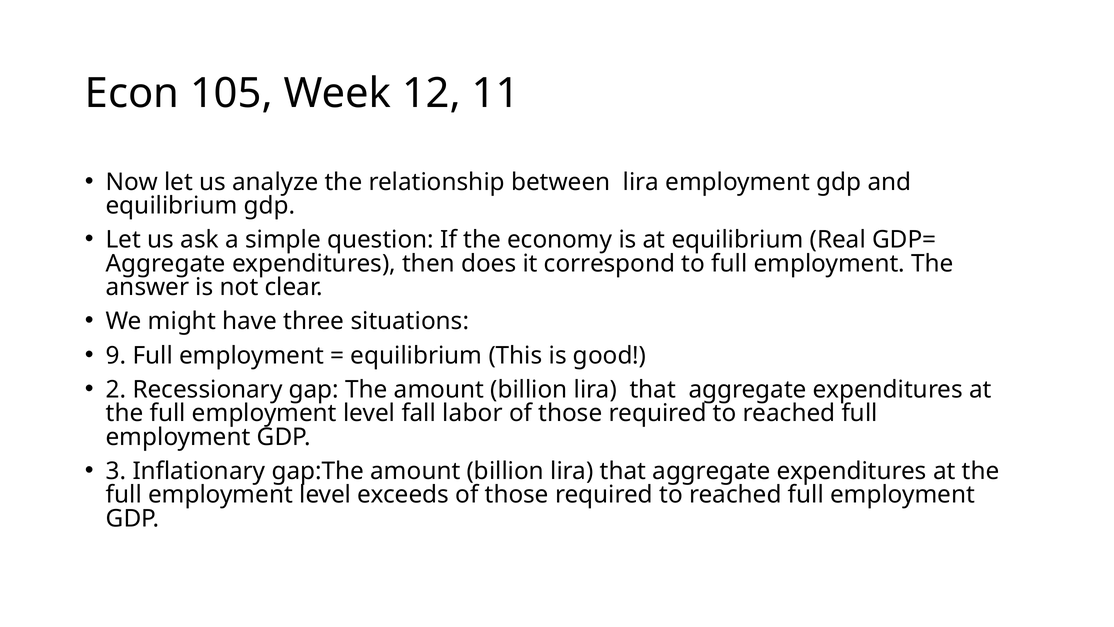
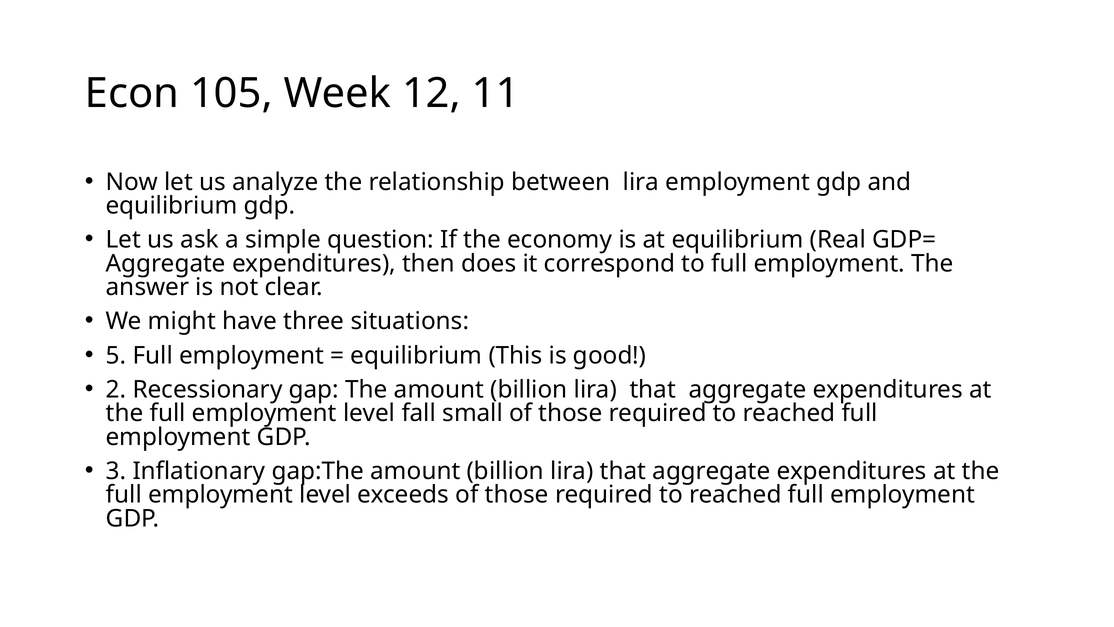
9: 9 -> 5 (116, 355)
labor: labor -> small (473, 413)
